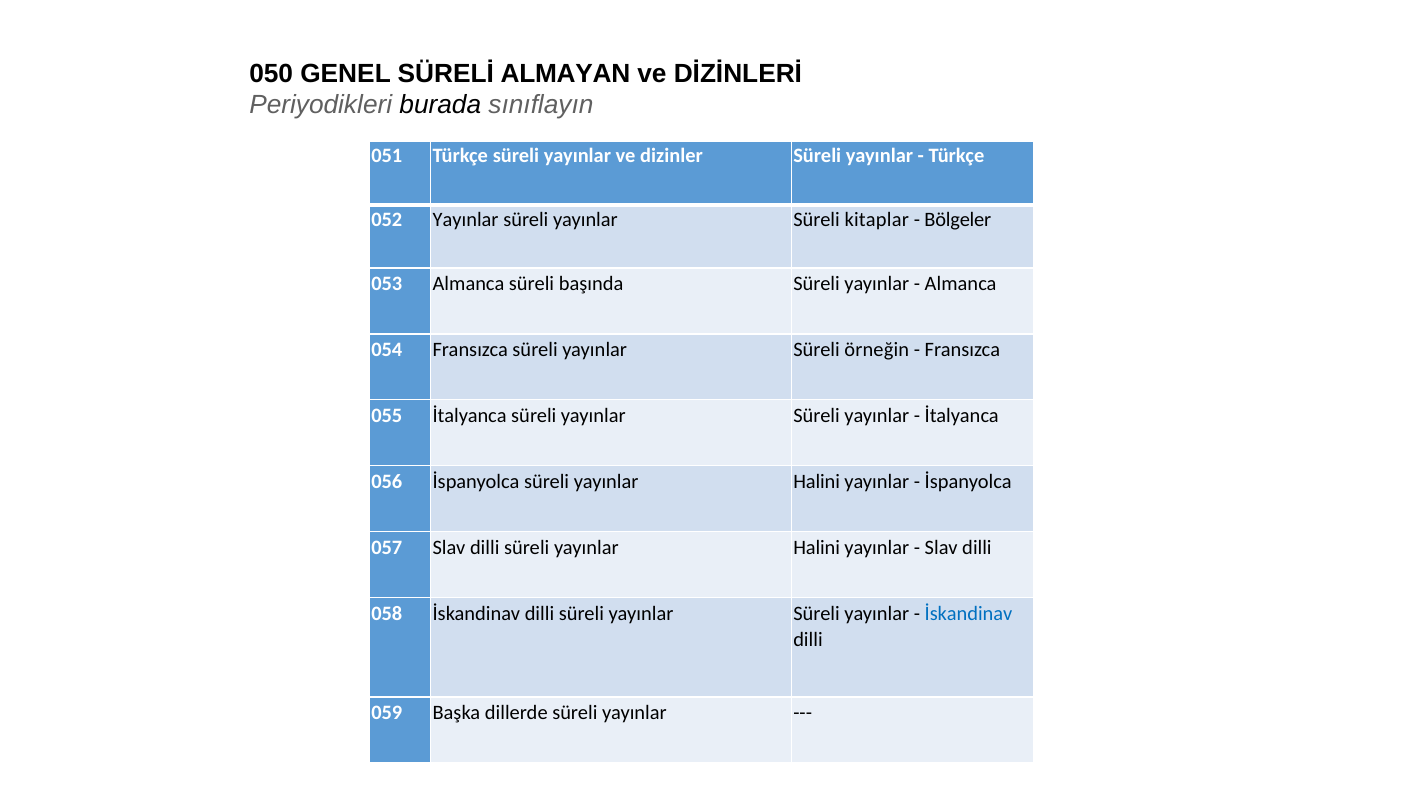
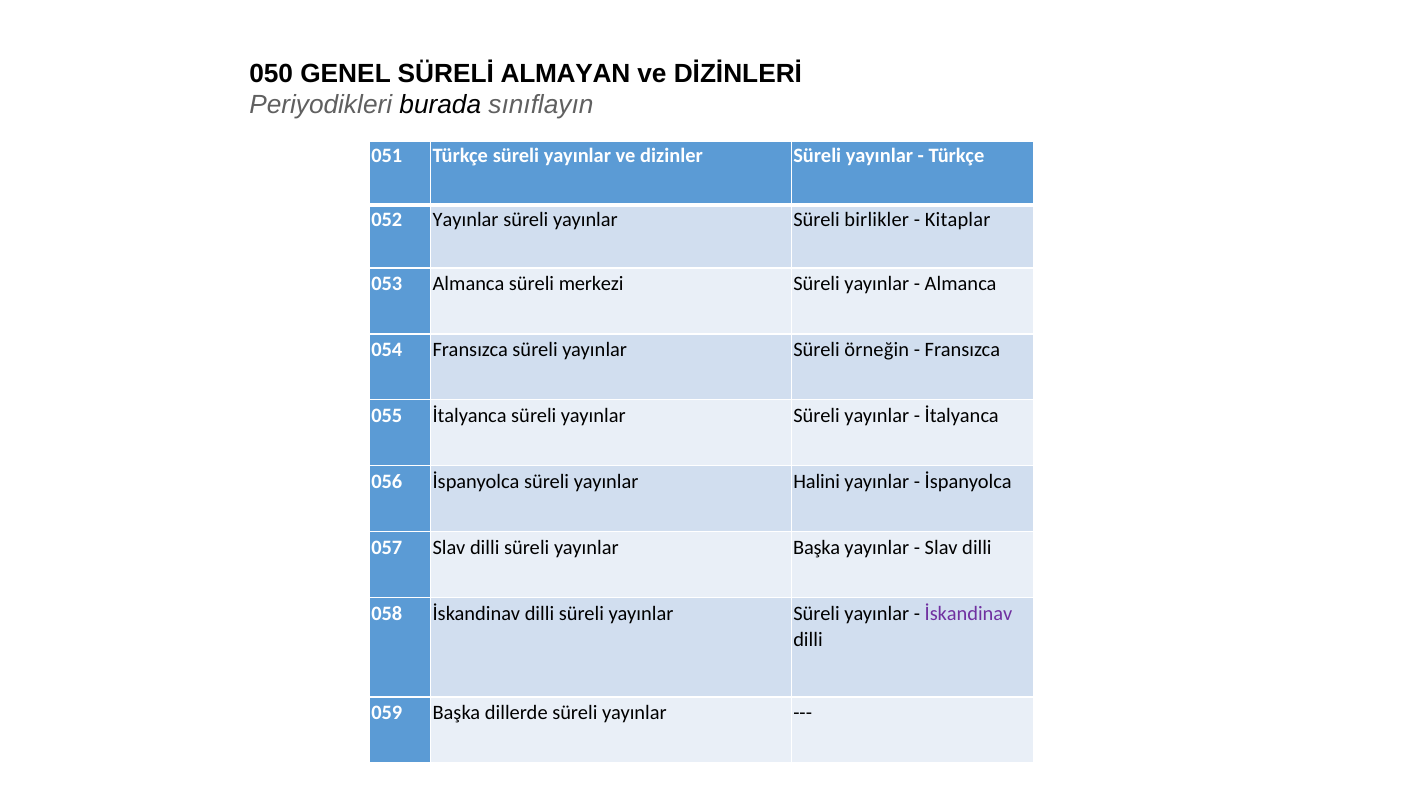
kitaplar: kitaplar -> birlikler (877, 219)
Bölgeler: Bölgeler -> Kitaplar (958, 219)
başında: başında -> merkezi (591, 284)
dilli süreli yayınlar Halini: Halini -> Başka (817, 548)
İskandinav colour: blue -> purple (969, 614)
